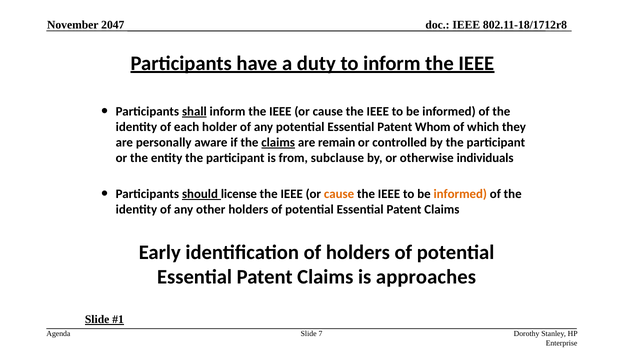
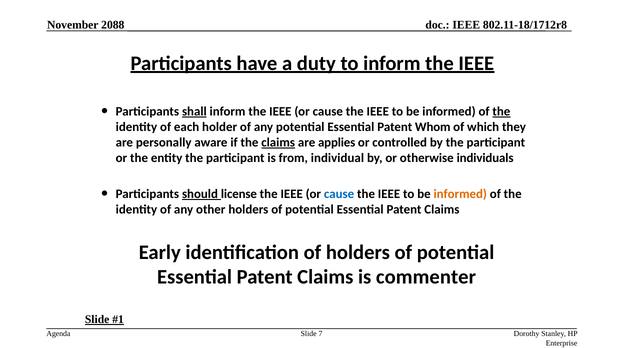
2047: 2047 -> 2088 (113, 25)
the underline: none -> present (501, 111)
remain: remain -> applies (337, 142)
subclause: subclause -> individual (337, 158)
cause colour: orange -> blue (339, 194)
approaches: approaches -> commenter (426, 277)
